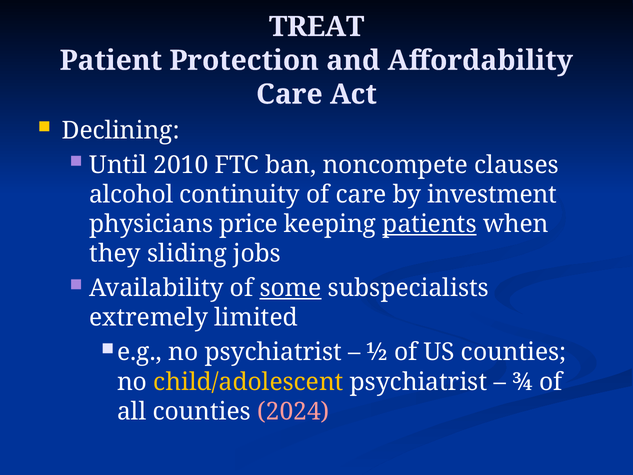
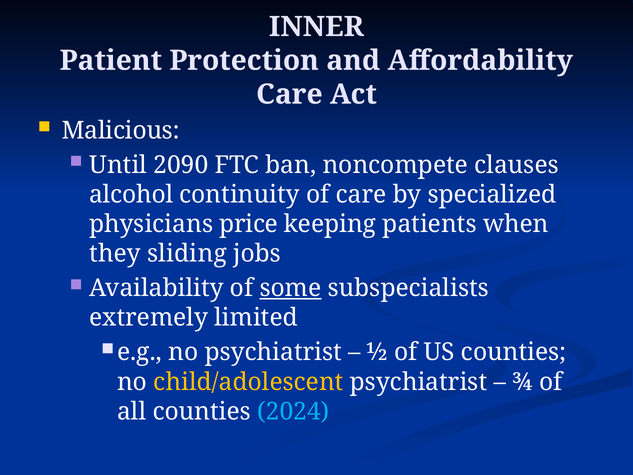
TREAT: TREAT -> INNER (316, 27)
Declining: Declining -> Malicious (121, 130)
2010: 2010 -> 2090 (181, 165)
investment: investment -> specialized (492, 194)
patients underline: present -> none (430, 224)
2024 colour: pink -> light blue (293, 411)
